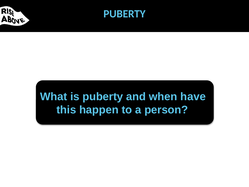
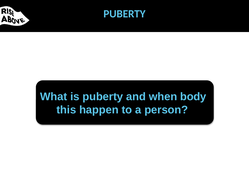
have: have -> body (193, 96)
